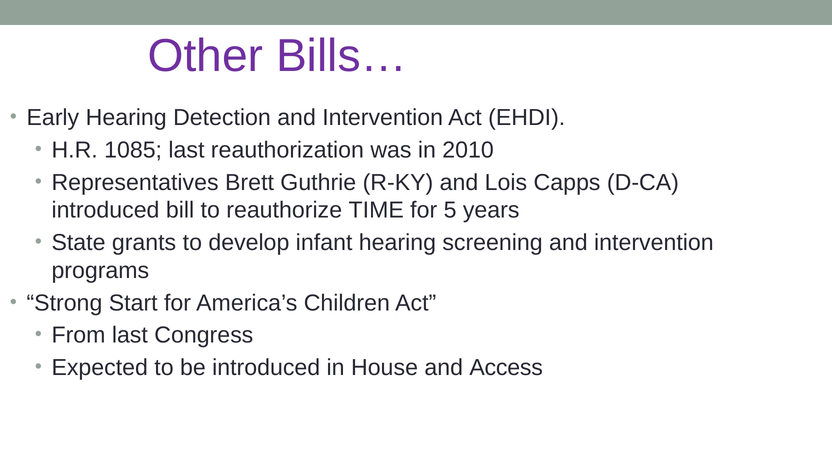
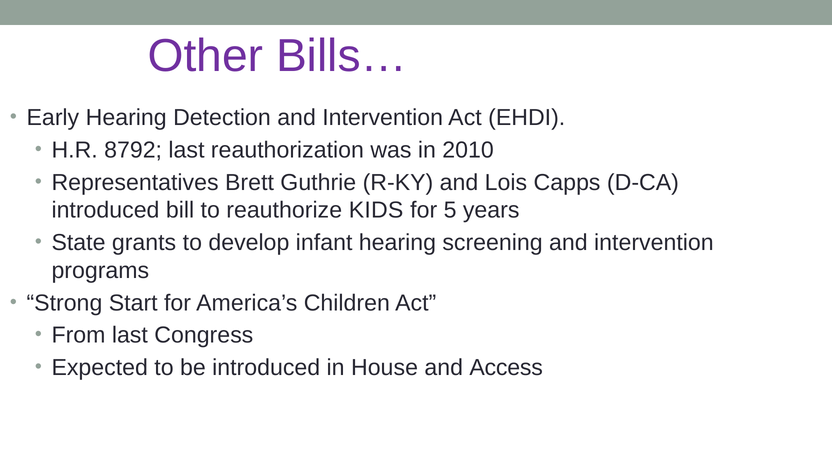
1085: 1085 -> 8792 (133, 150)
TIME: TIME -> KIDS (376, 210)
